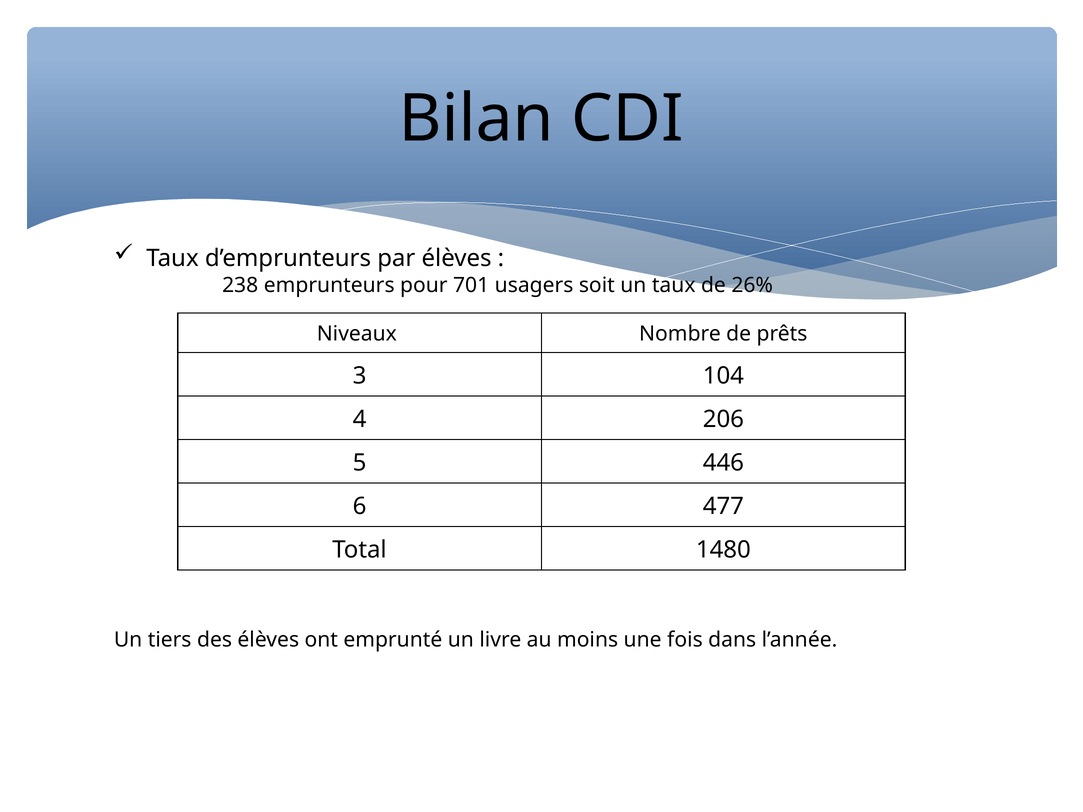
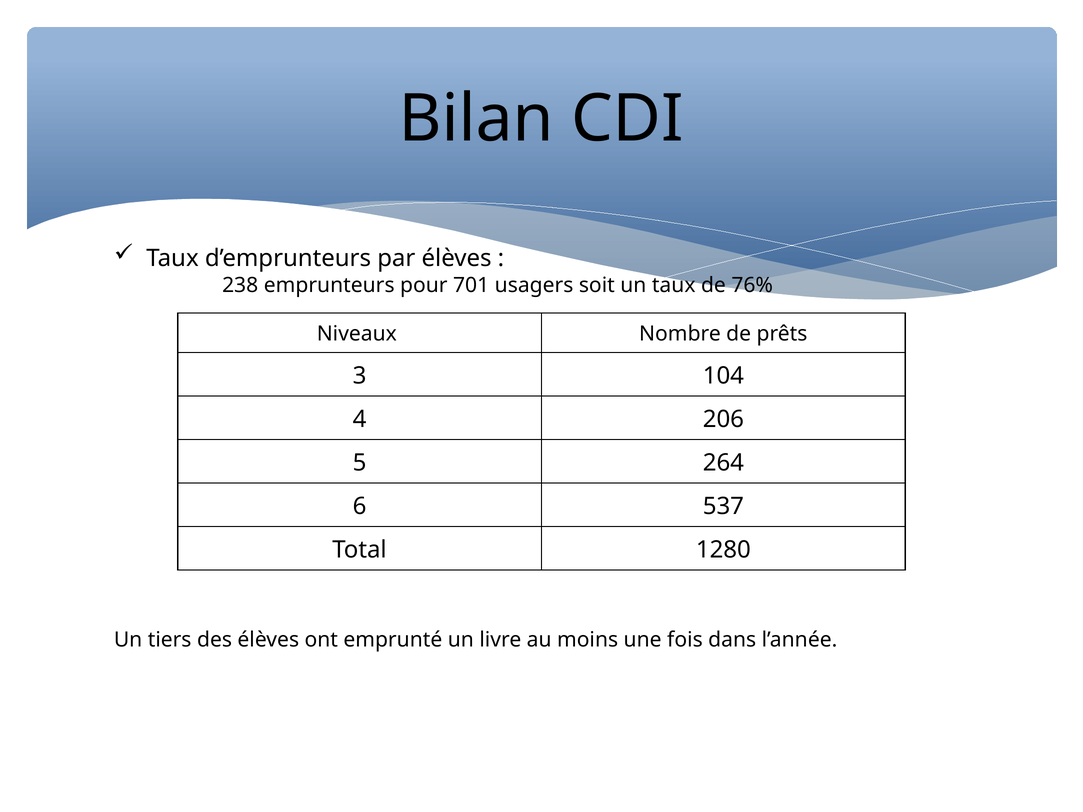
26%: 26% -> 76% (752, 285)
446: 446 -> 264 (723, 463)
477: 477 -> 537 (723, 506)
1480: 1480 -> 1280 (723, 550)
